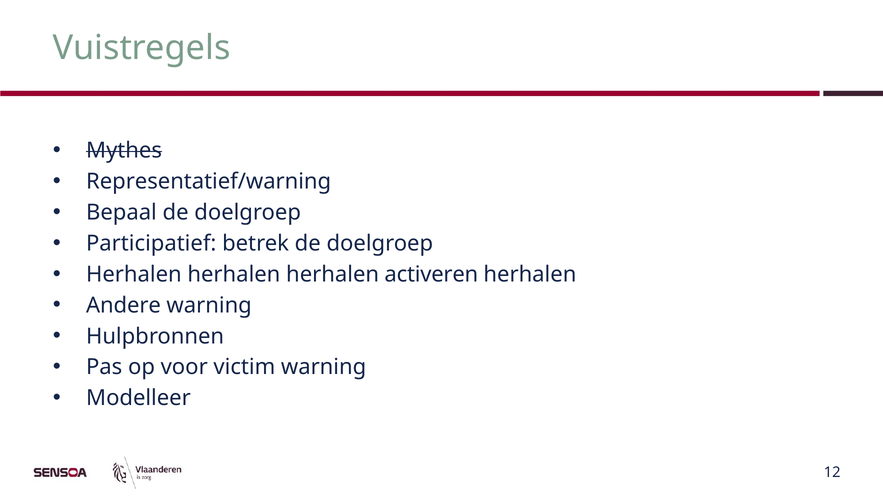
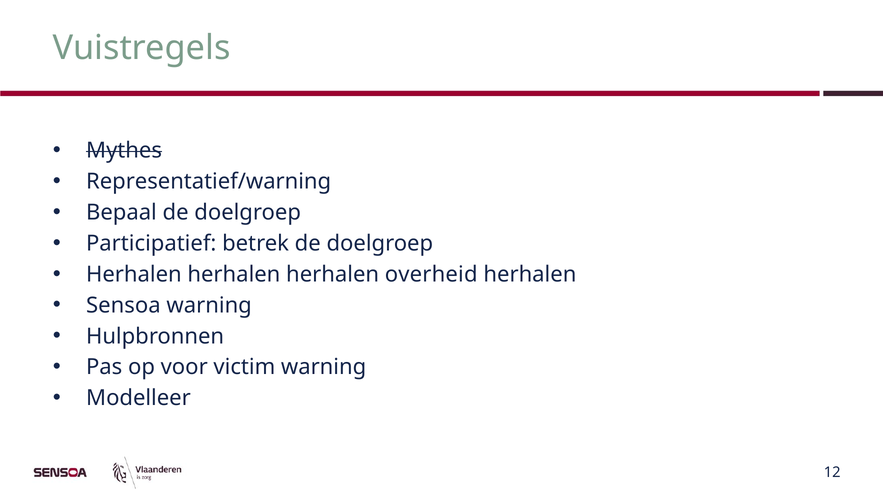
activeren: activeren -> overheid (431, 274)
Andere: Andere -> Sensoa (123, 305)
